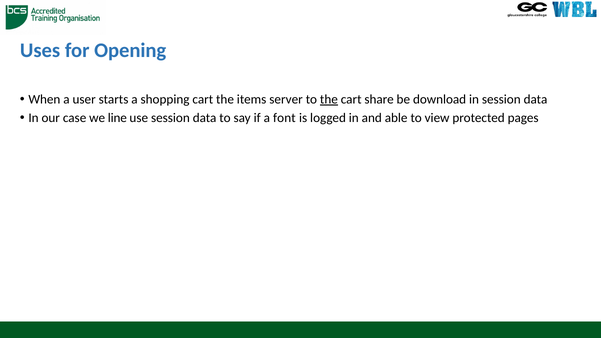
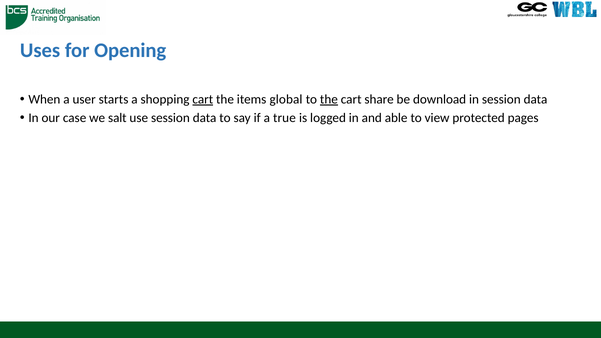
cart underline: none -> present (203, 99)
server: server -> global (286, 99)
line: line -> salt (117, 118)
font: font -> true (284, 118)
